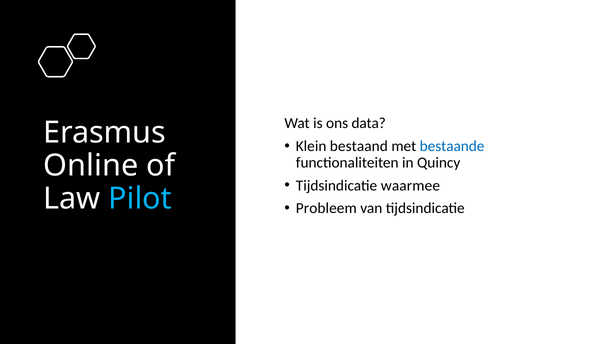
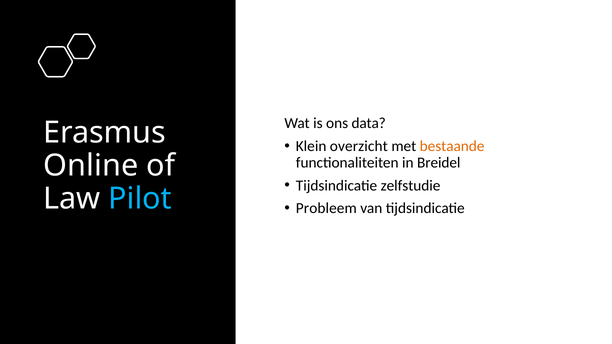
bestaand: bestaand -> overzicht (359, 146)
bestaande colour: blue -> orange (452, 146)
Quincy: Quincy -> Breidel (439, 163)
waarmee: waarmee -> zelfstudie (411, 186)
